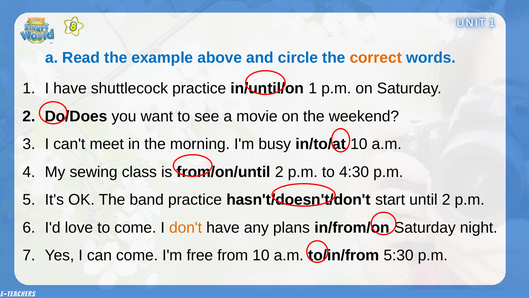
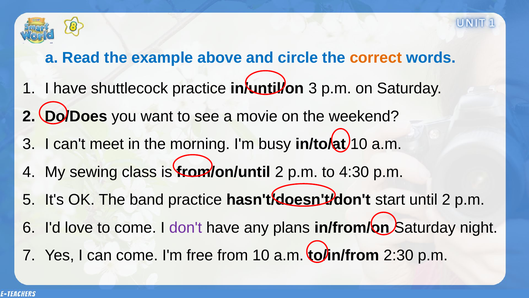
in/until/on 1: 1 -> 3 (313, 88)
don't colour: orange -> purple (186, 227)
5:30: 5:30 -> 2:30 (399, 255)
